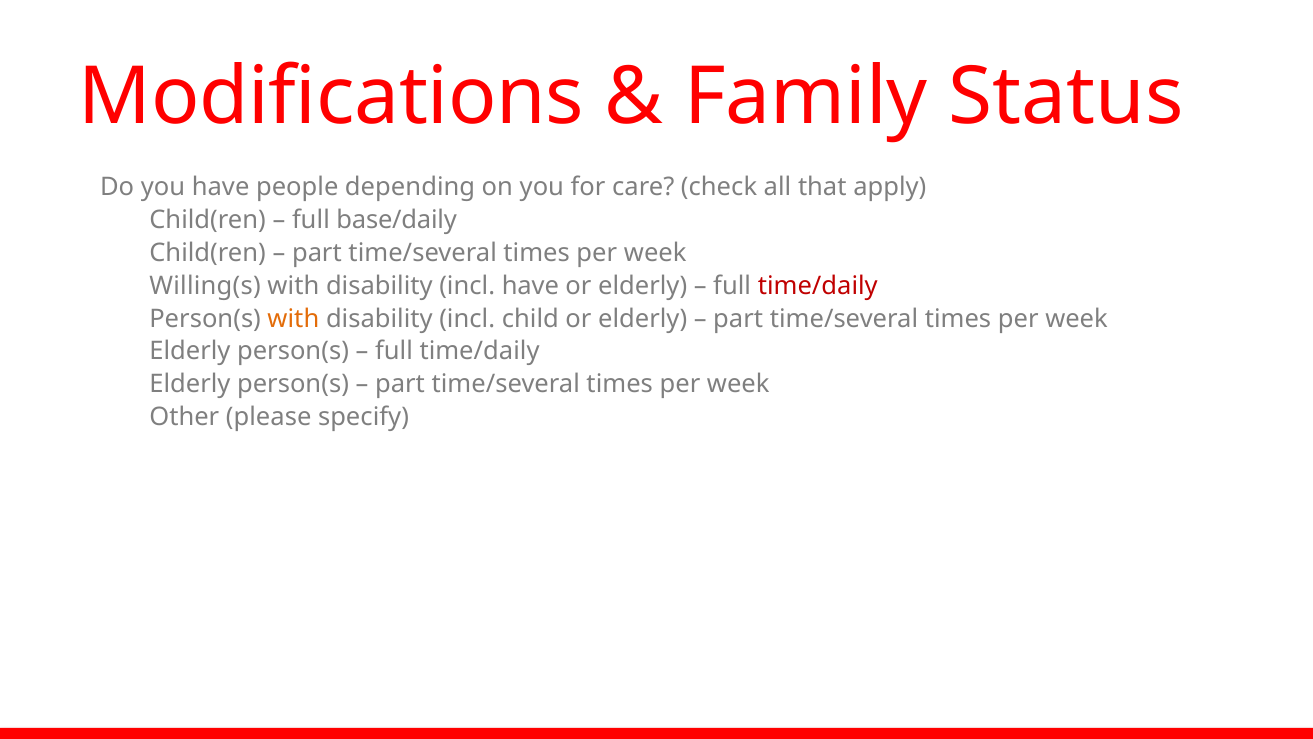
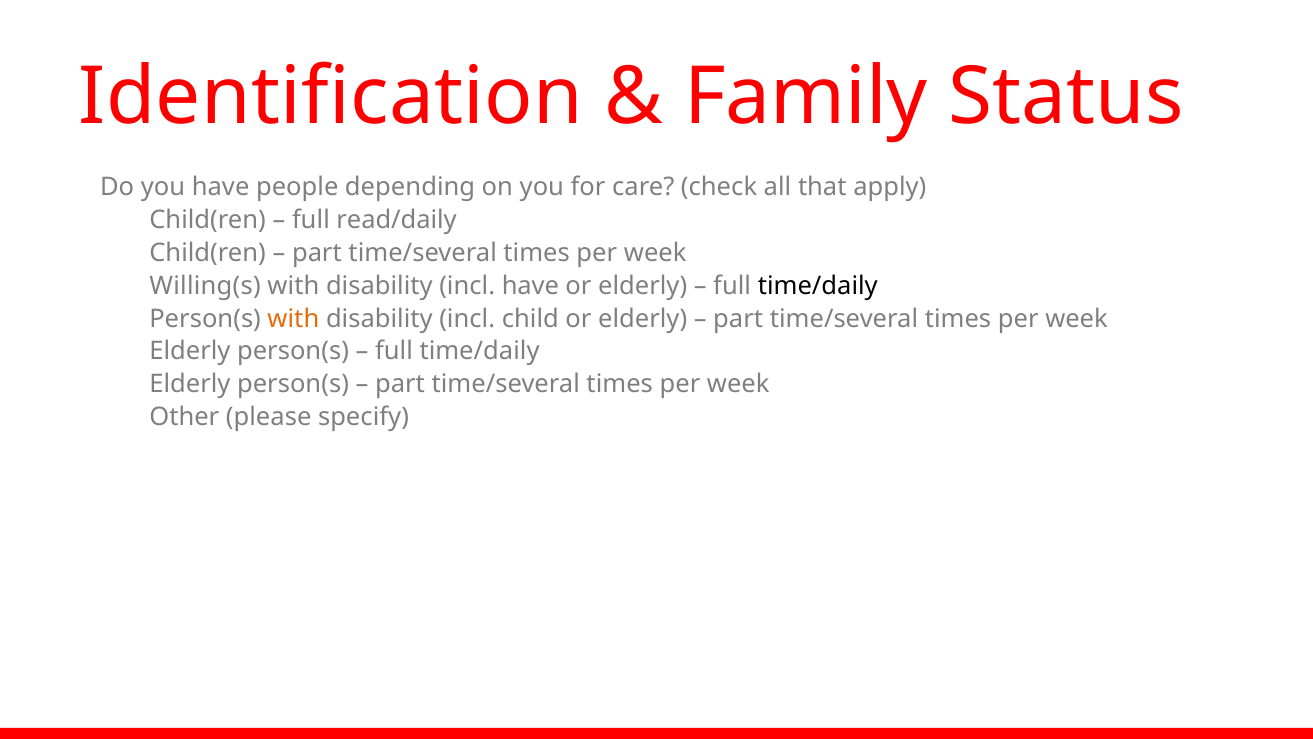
Modifications: Modifications -> Identification (331, 97)
base/daily: base/daily -> read/daily (397, 220)
time/daily colour: red -> black (818, 286)
